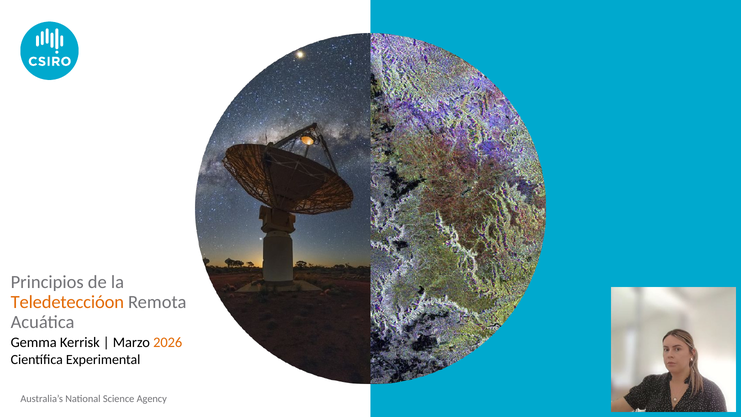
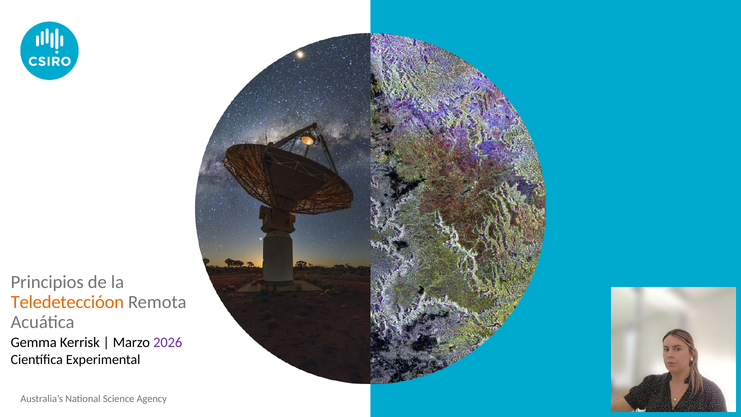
2026 colour: orange -> purple (168, 342)
